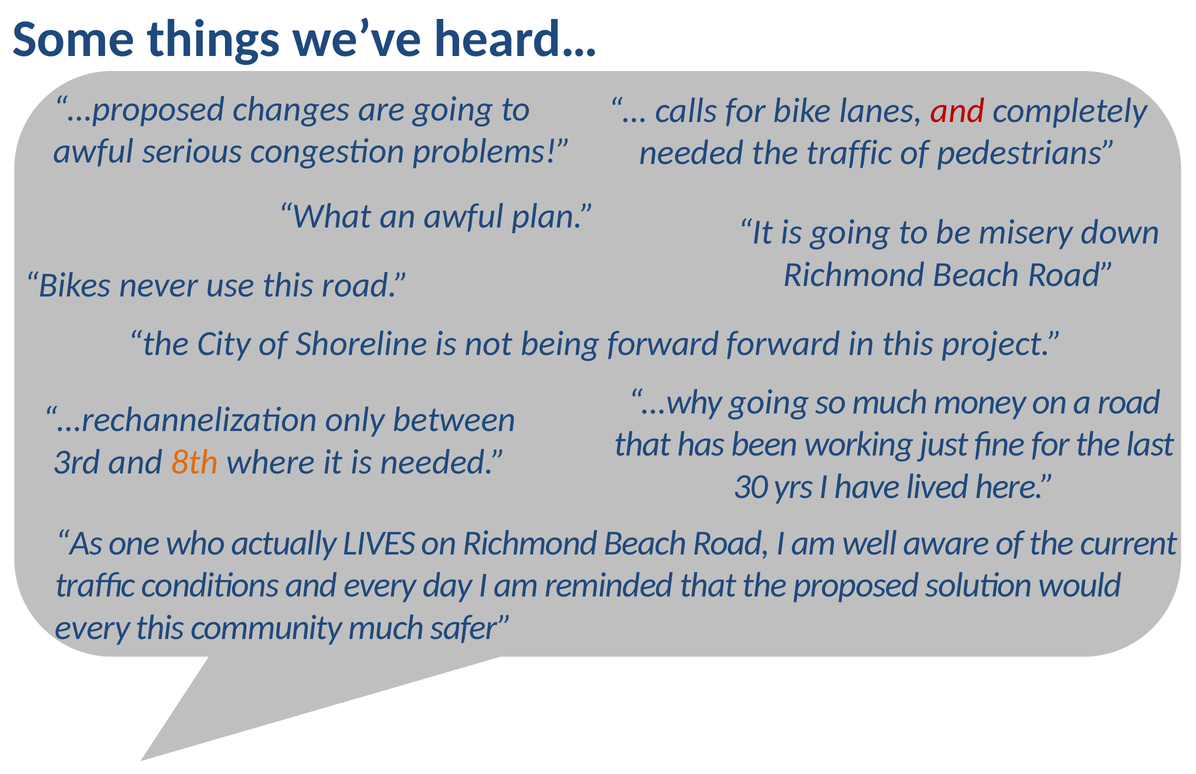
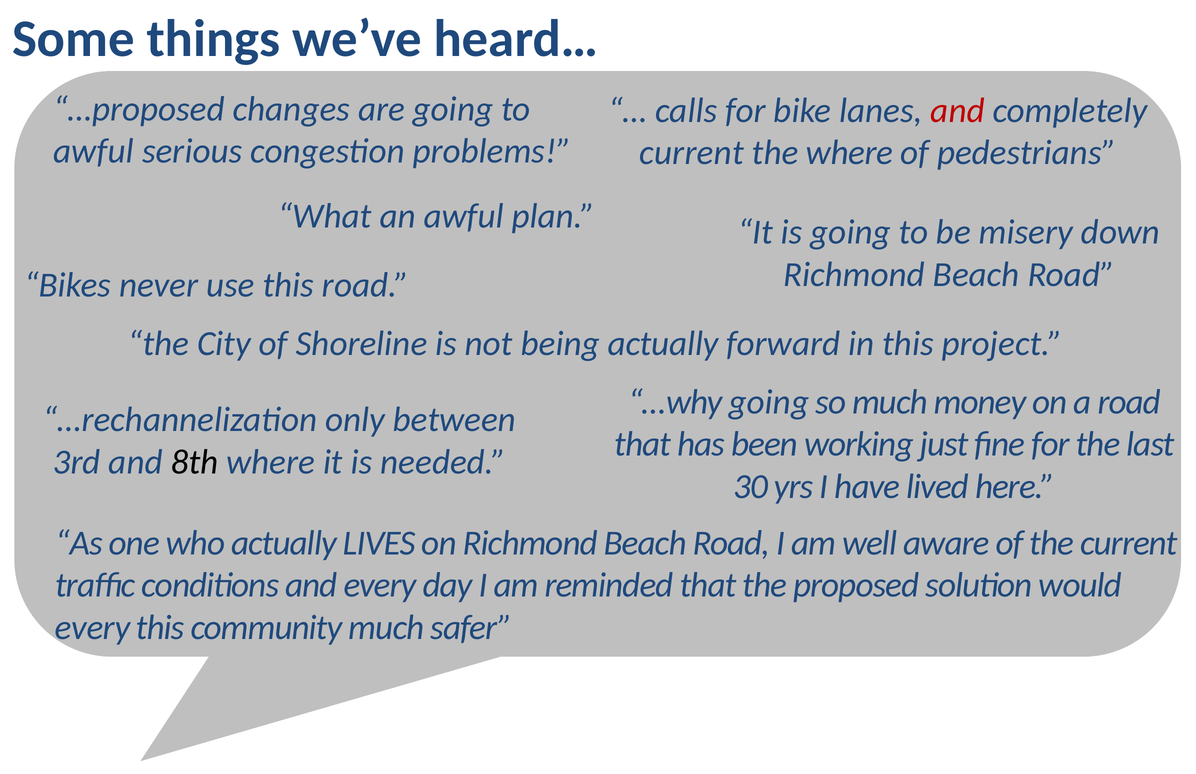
needed: needed -> current (692, 153)
the traffic: traffic -> where (850, 153)
being forward: forward -> actually (663, 344)
8th colour: orange -> black (195, 462)
